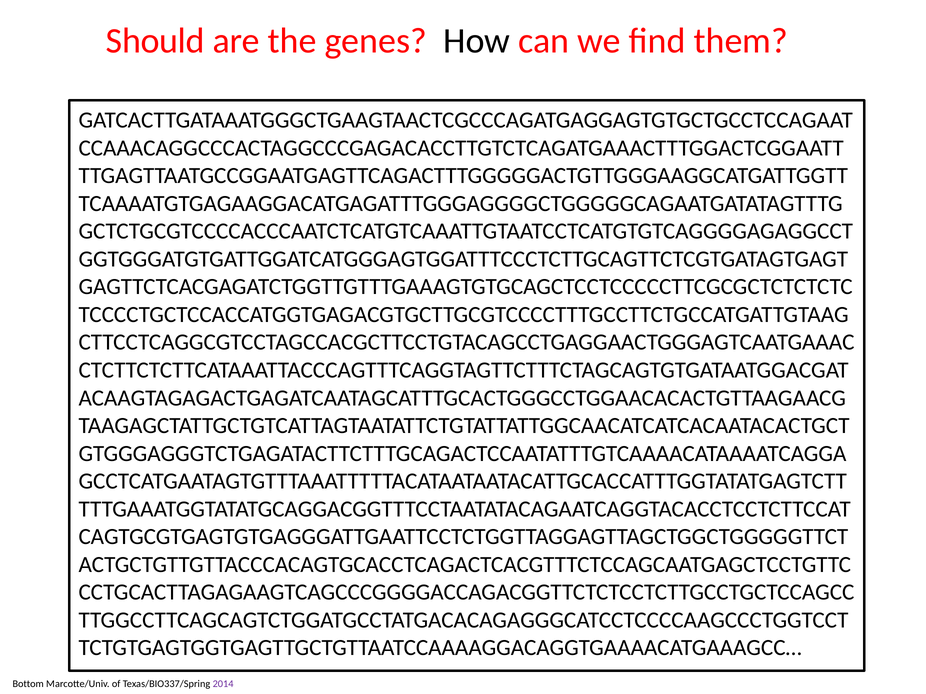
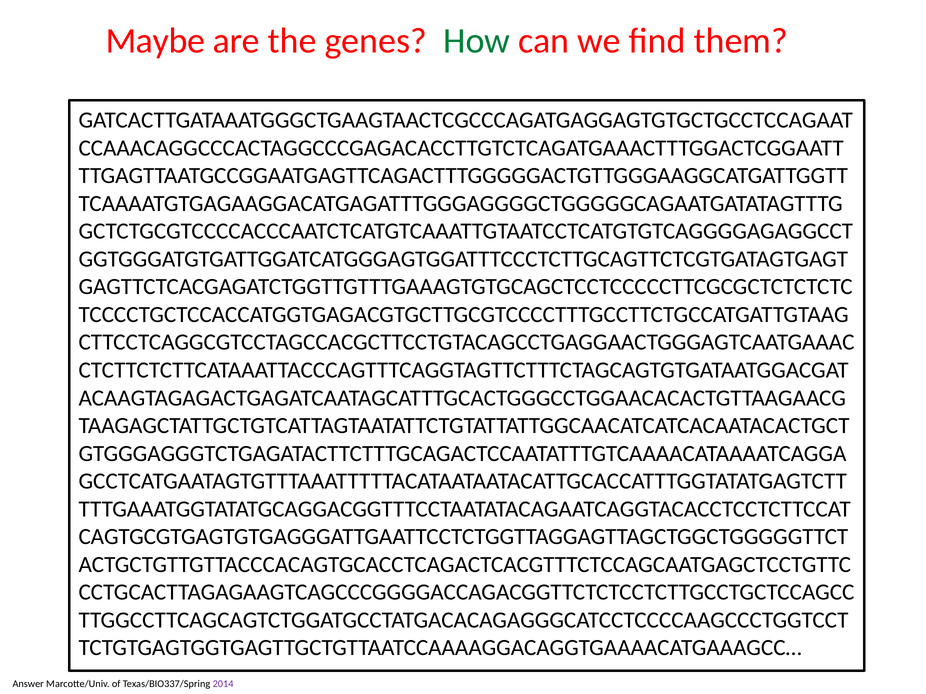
Should: Should -> Maybe (155, 41)
How colour: black -> green (477, 41)
Bottom: Bottom -> Answer (28, 684)
